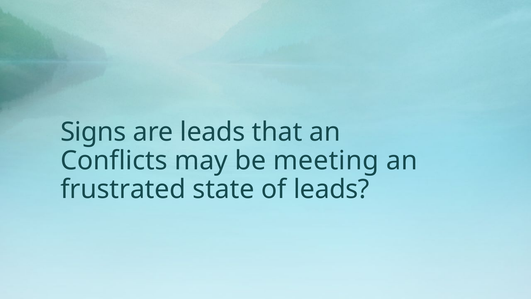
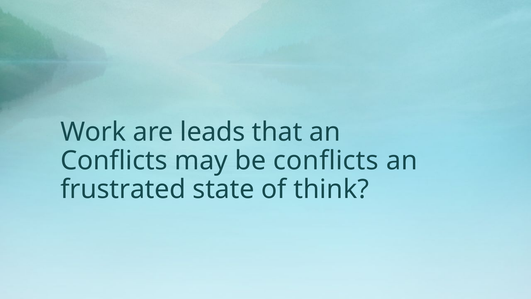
Signs: Signs -> Work (93, 132)
be meeting: meeting -> conflicts (326, 161)
of leads: leads -> think (331, 189)
